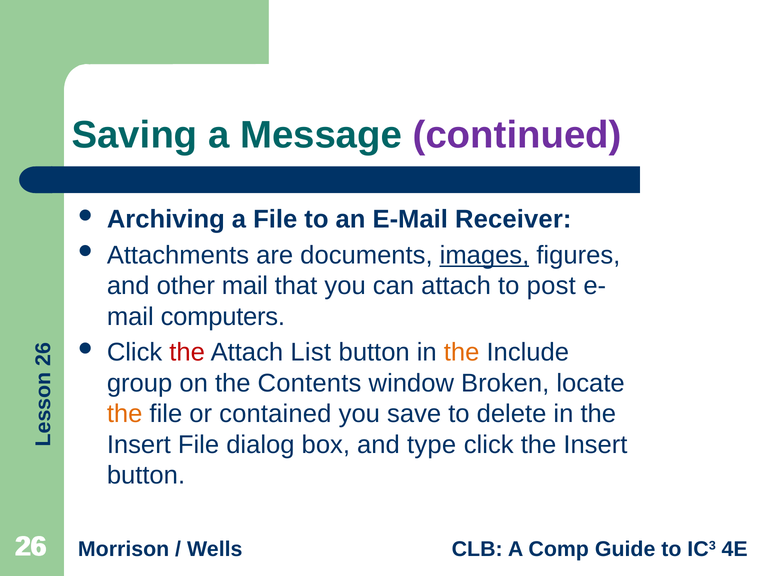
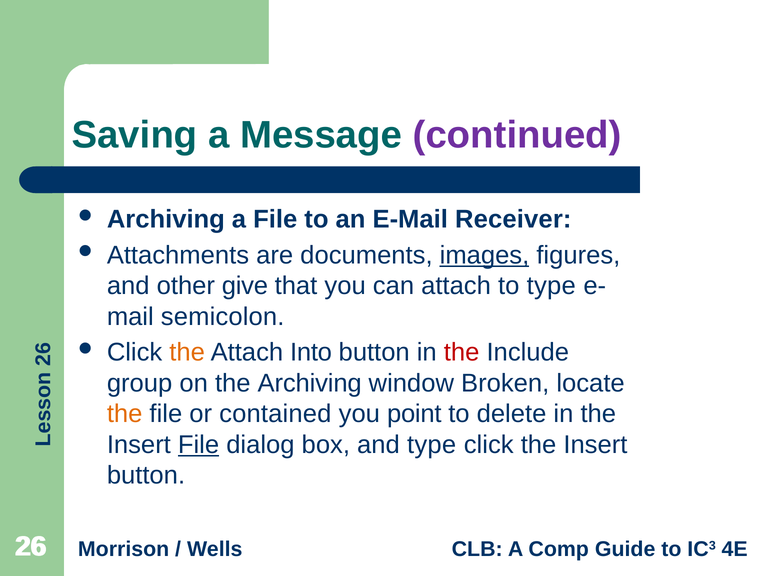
other mail: mail -> give (245, 286)
to post: post -> type (551, 286)
computers: computers -> semicolon (223, 317)
the colour: red -> orange (187, 353)
List: List -> Into (311, 353)
the colour: orange -> red (462, 353)
the Contents: Contents -> Archiving (310, 383)
save: save -> point (414, 414)
File underline: none -> present (199, 445)
